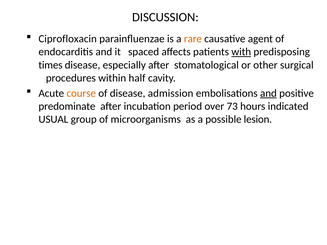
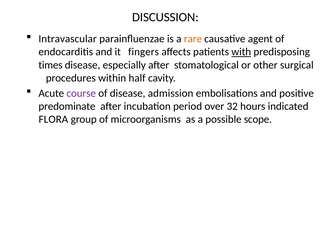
Ciprofloxacin: Ciprofloxacin -> Intravascular (68, 39)
spaced: spaced -> fingers (144, 52)
course colour: orange -> purple (81, 93)
and underline: present -> none (268, 93)
73: 73 -> 32 (232, 106)
USUAL: USUAL -> FLORA (53, 120)
lesion: lesion -> scope (258, 120)
